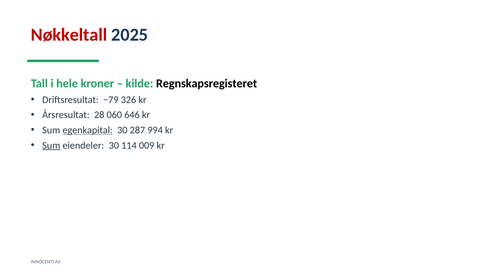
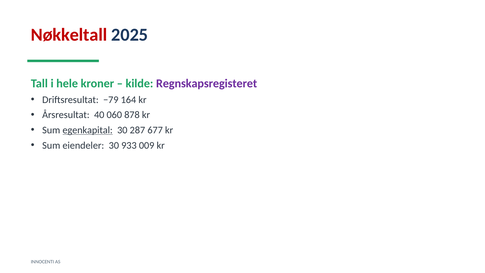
Regnskapsregisteret colour: black -> purple (207, 83)
326: 326 -> 164 (128, 100)
28: 28 -> 40 (99, 115)
646: 646 -> 878 (132, 115)
994: 994 -> 677 (155, 130)
Sum underline: present -> none (51, 145)
114: 114 -> 933 (129, 145)
